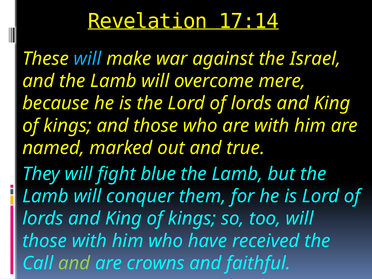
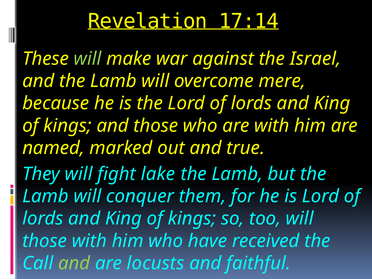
will colour: light blue -> light green (88, 59)
blue: blue -> lake (158, 174)
crowns: crowns -> locusts (156, 263)
